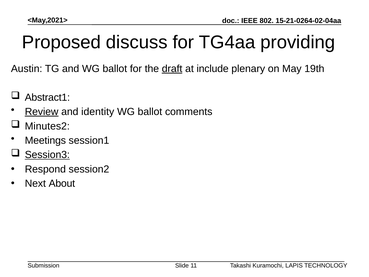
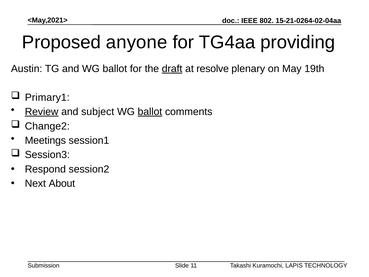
discuss: discuss -> anyone (137, 42)
include: include -> resolve (213, 69)
Abstract1: Abstract1 -> Primary1 (47, 97)
identity: identity -> subject (98, 112)
ballot underline: none -> present (150, 112)
Minutes2: Minutes2 -> Change2 (47, 126)
Session3 underline: present -> none (47, 155)
